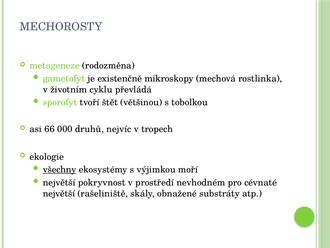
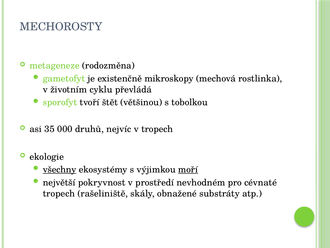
66: 66 -> 35 (50, 129)
moří underline: none -> present (188, 169)
největší: největší -> tropech (59, 193)
